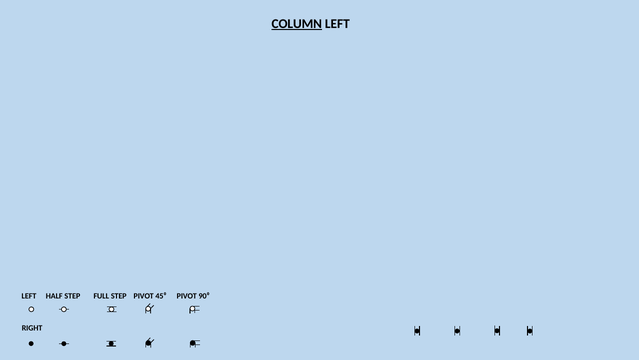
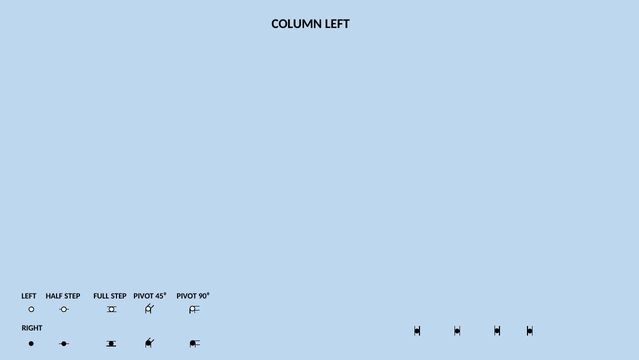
COLUMN underline: present -> none (297, 24)
